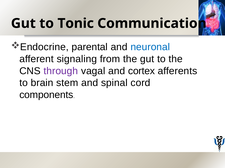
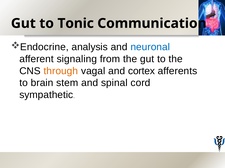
parental: parental -> analysis (90, 47)
through colour: purple -> orange (61, 71)
components: components -> sympathetic (46, 95)
